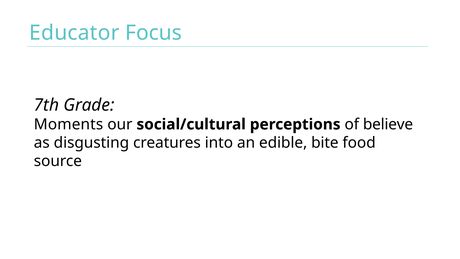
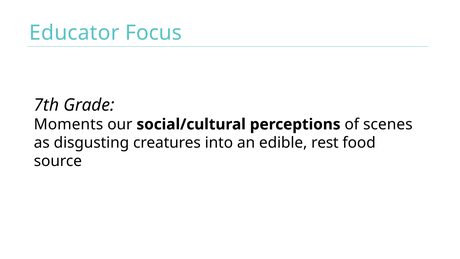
believe: believe -> scenes (388, 124)
bite: bite -> rest (325, 143)
